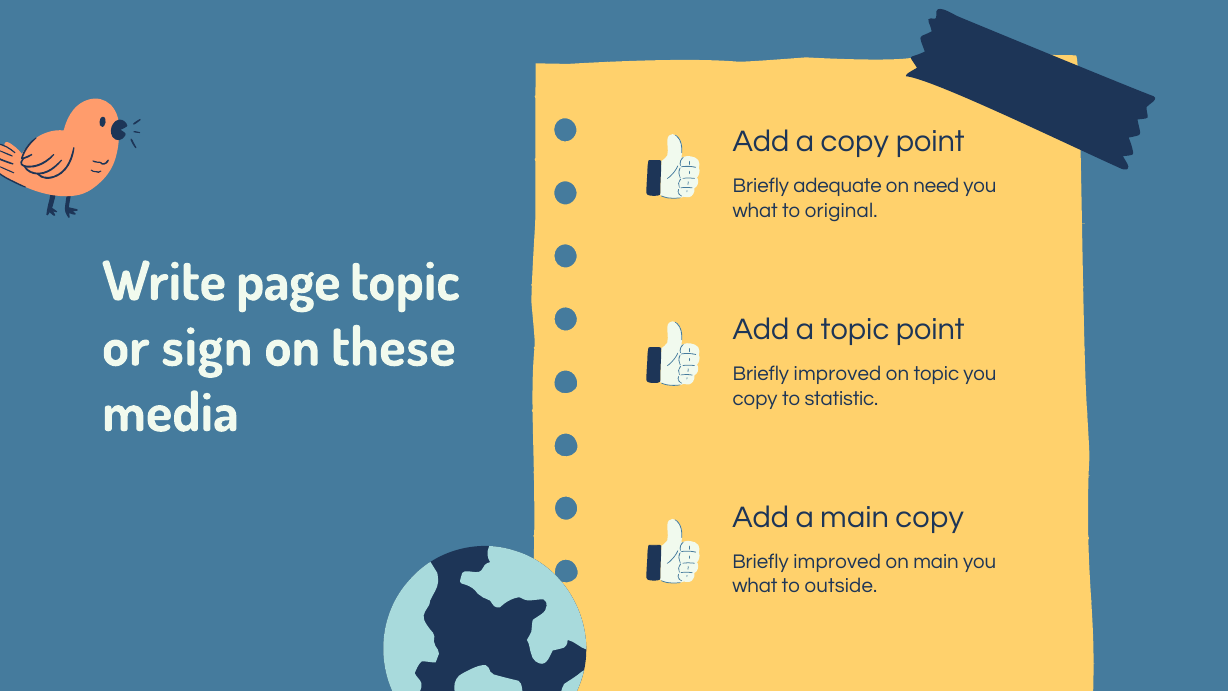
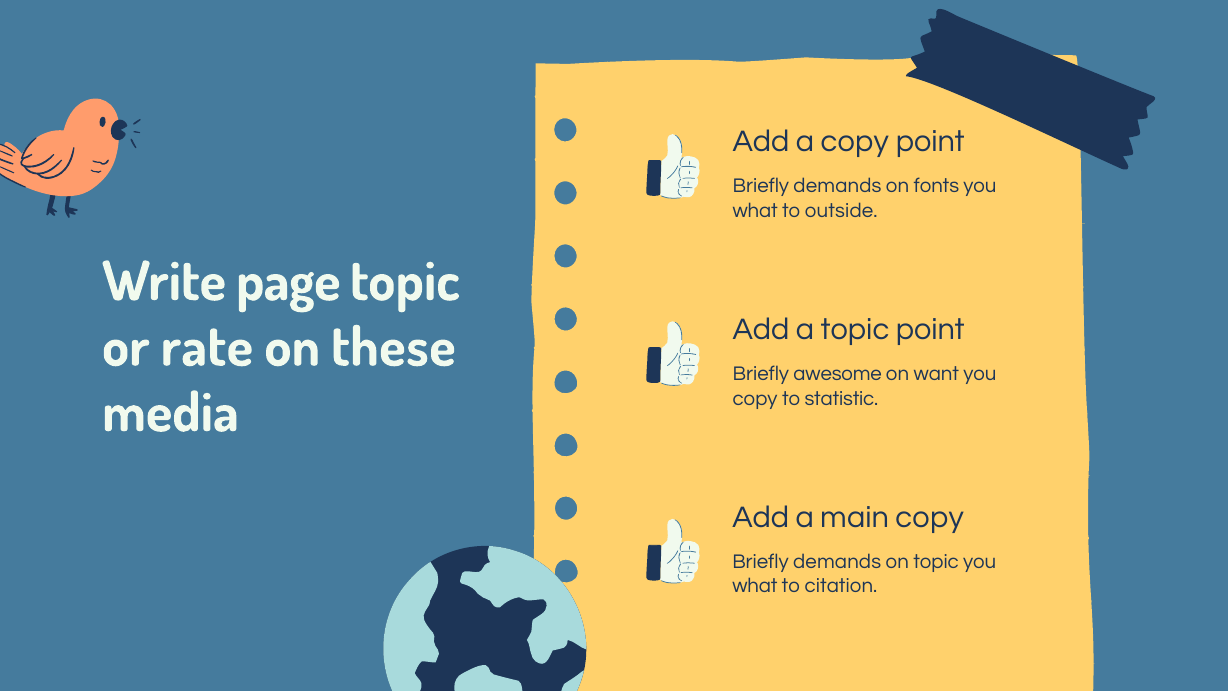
adequate: adequate -> demands (838, 186)
need: need -> fonts (936, 186)
original: original -> outside (841, 210)
sign: sign -> rate (207, 348)
improved: improved -> awesome (838, 374)
on topic: topic -> want (936, 374)
improved: improved -> demands (837, 561)
on main: main -> topic (936, 561)
outside: outside -> citation (841, 586)
